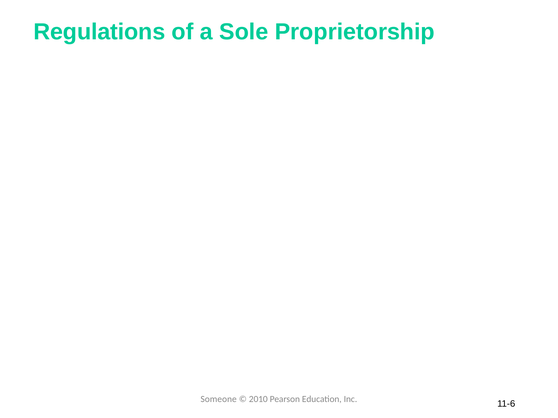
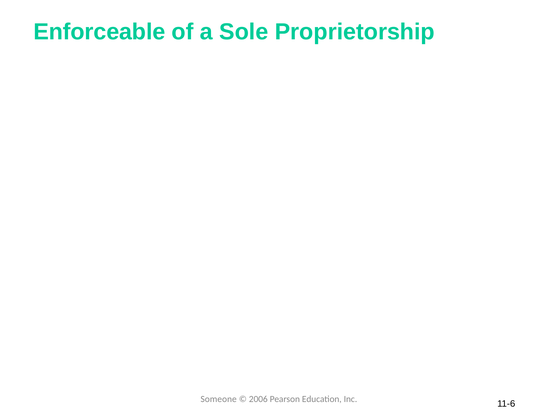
Regulations: Regulations -> Enforceable (99, 32)
2010: 2010 -> 2006 (258, 400)
